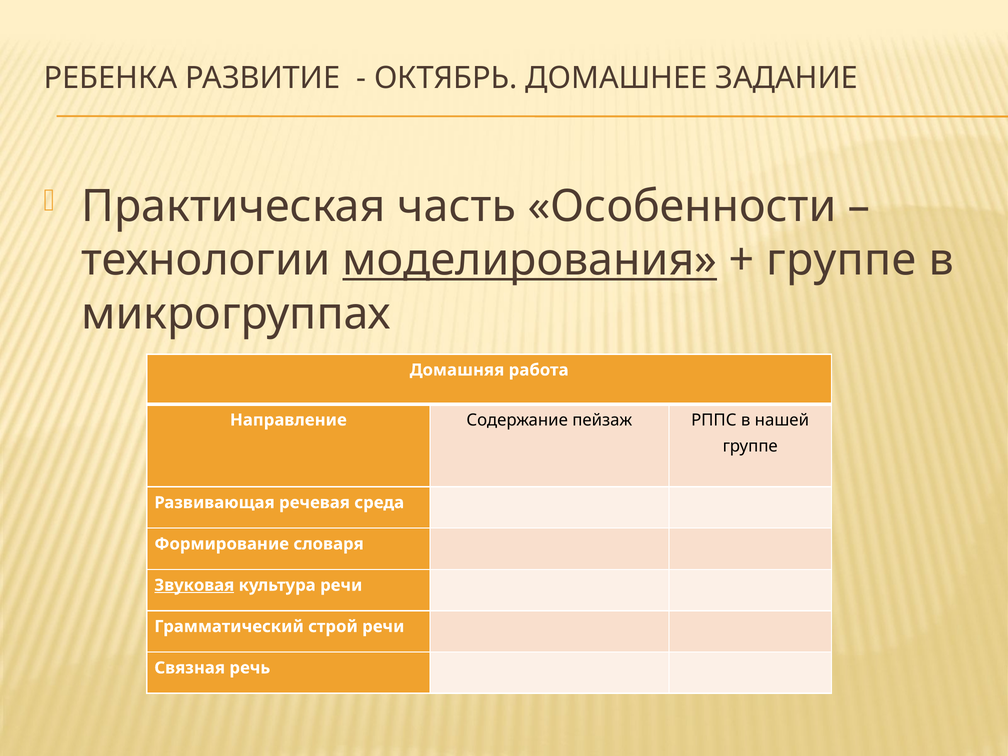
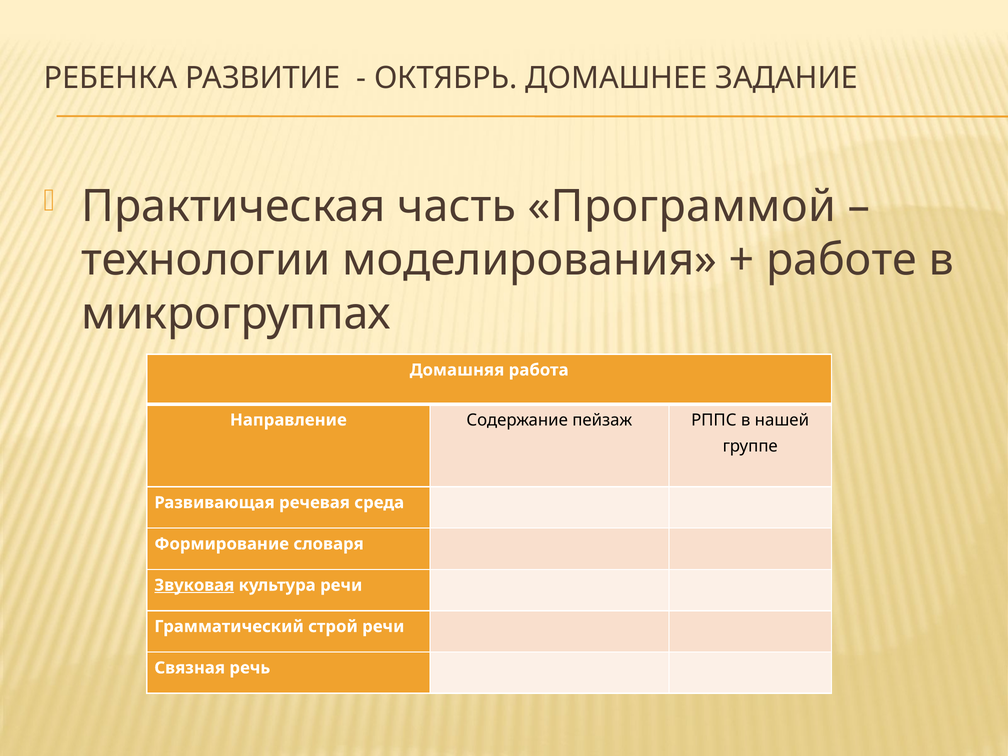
Особенности: Особенности -> Программой (682, 206)
моделирования underline: present -> none (530, 260)
группе: группе -> работе (842, 260)
